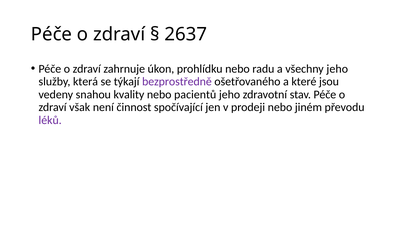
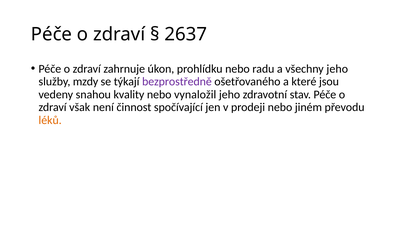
která: která -> mzdy (86, 81)
pacientů: pacientů -> vynaložil (195, 94)
léků colour: purple -> orange (50, 120)
